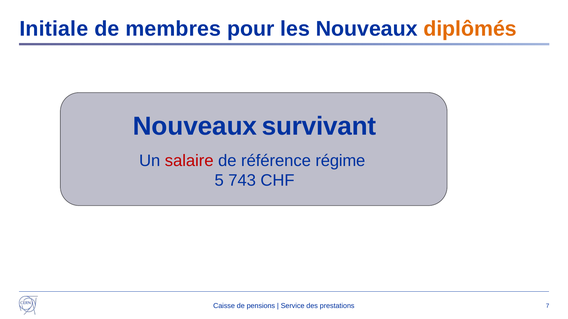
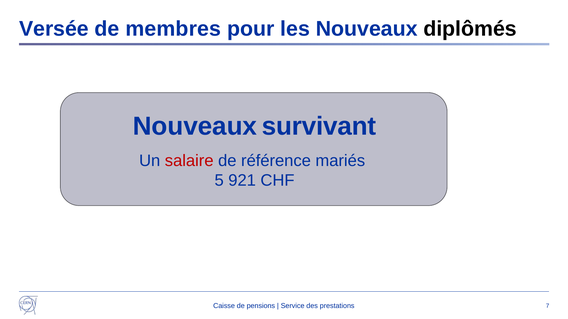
Initiale: Initiale -> Versée (54, 29)
diplômés colour: orange -> black (470, 29)
régime: régime -> mariés (340, 161)
743: 743 -> 921 (242, 181)
